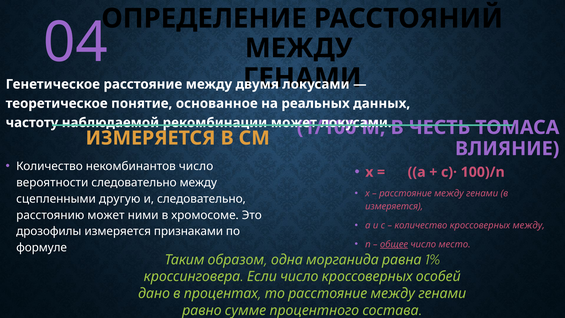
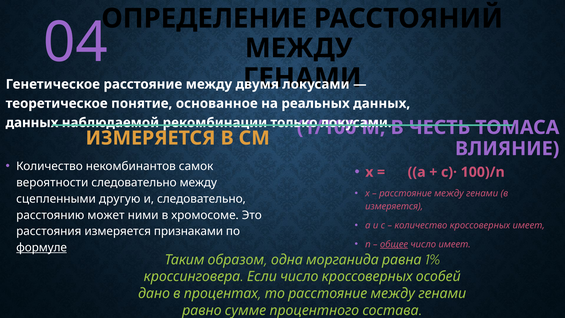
частоту: частоту -> данных (32, 123)
рекомбинации может: может -> только (294, 123)
некомбинантов число: число -> самок (196, 166)
кроссоверных между: между -> имеет (529, 225)
дрозофилы: дрозофилы -> расстояния (49, 231)
число место: место -> имеет (455, 244)
формуле underline: none -> present (42, 247)
